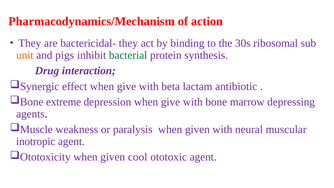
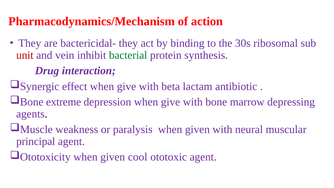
unit colour: orange -> red (25, 55)
pigs: pigs -> vein (65, 55)
inotropic: inotropic -> principal (36, 141)
